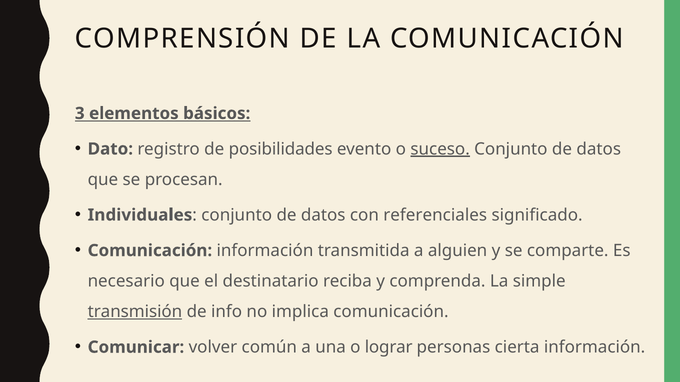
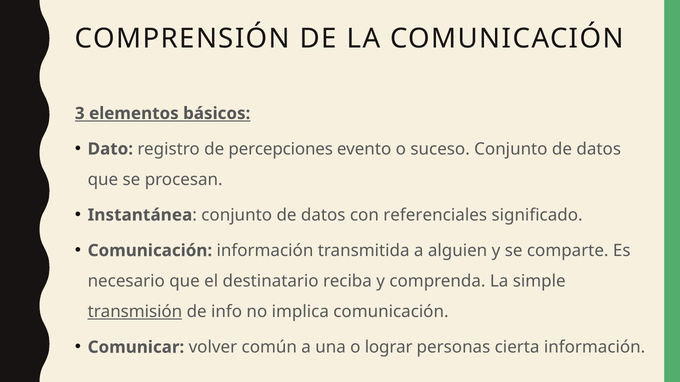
posibilidades: posibilidades -> percepciones (281, 149)
suceso underline: present -> none (440, 149)
Individuales: Individuales -> Instantánea (140, 215)
